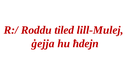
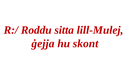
tiled: tiled -> sitta (64, 30)
ħdejn: ħdejn -> skont (86, 44)
